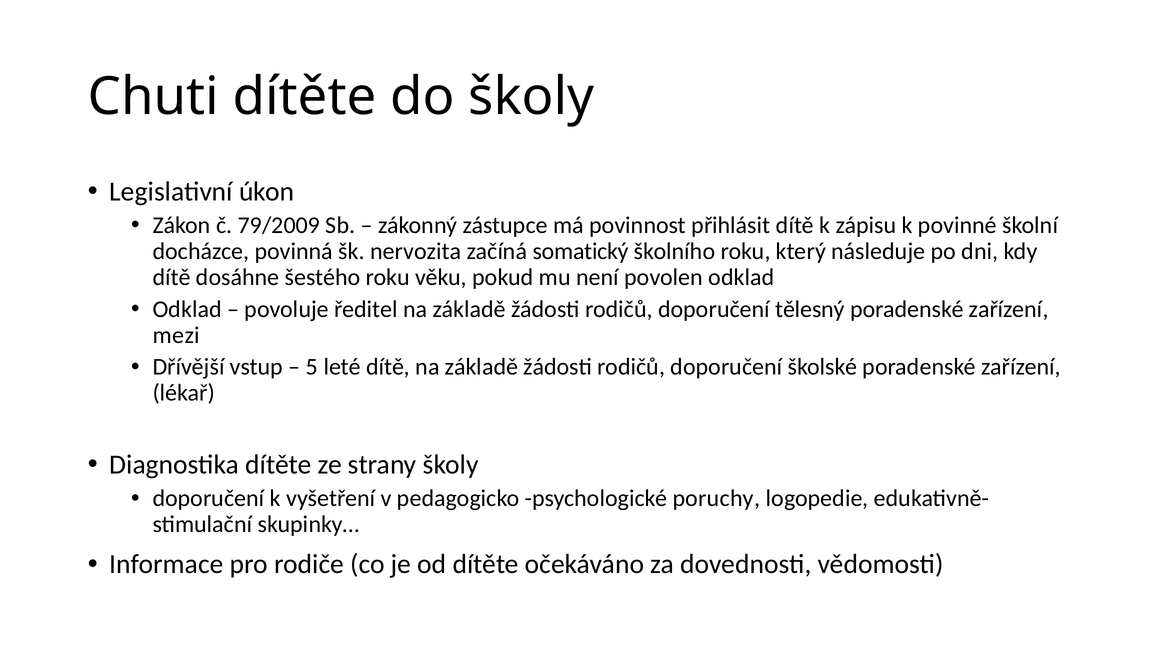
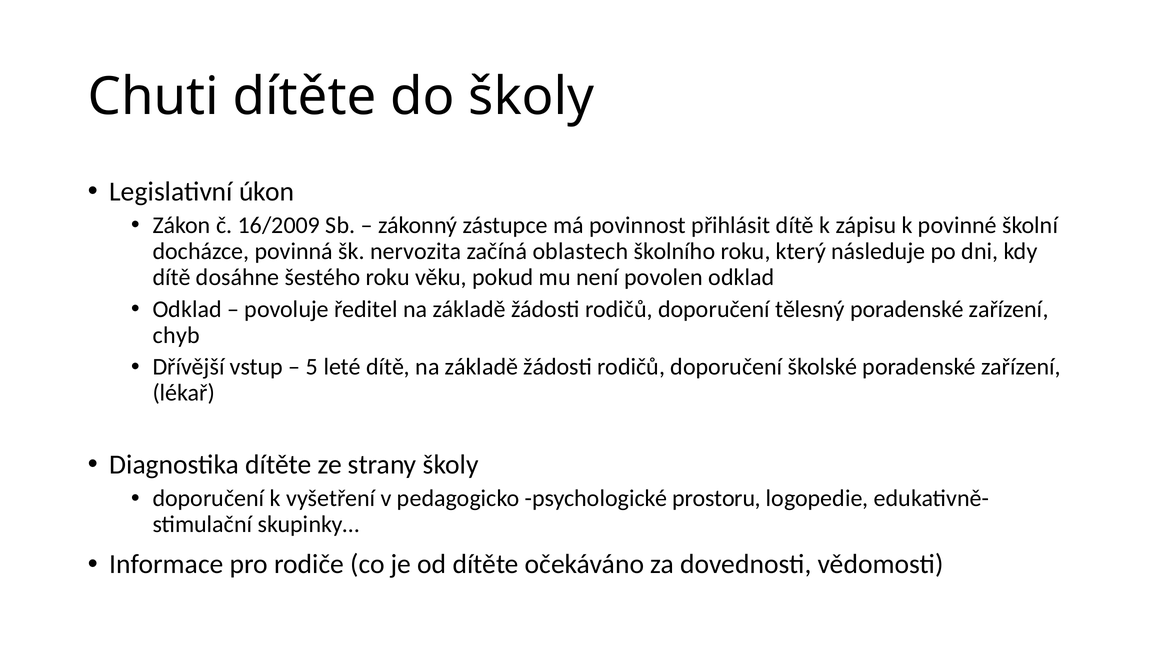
79/2009: 79/2009 -> 16/2009 (279, 225)
somatický: somatický -> oblastech (580, 251)
mezi: mezi -> chyb (176, 335)
poruchy: poruchy -> prostoru (717, 499)
